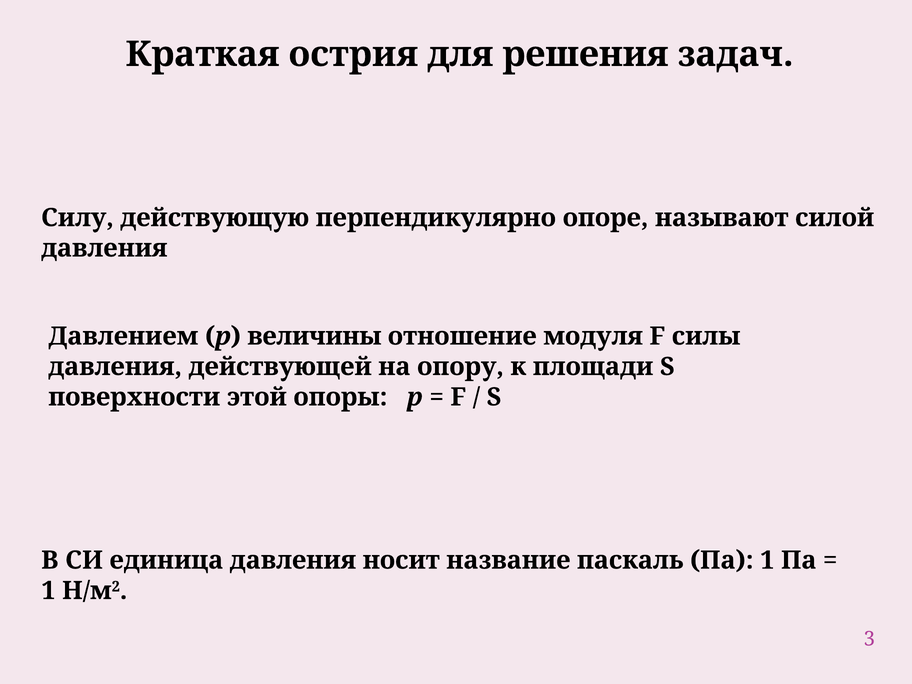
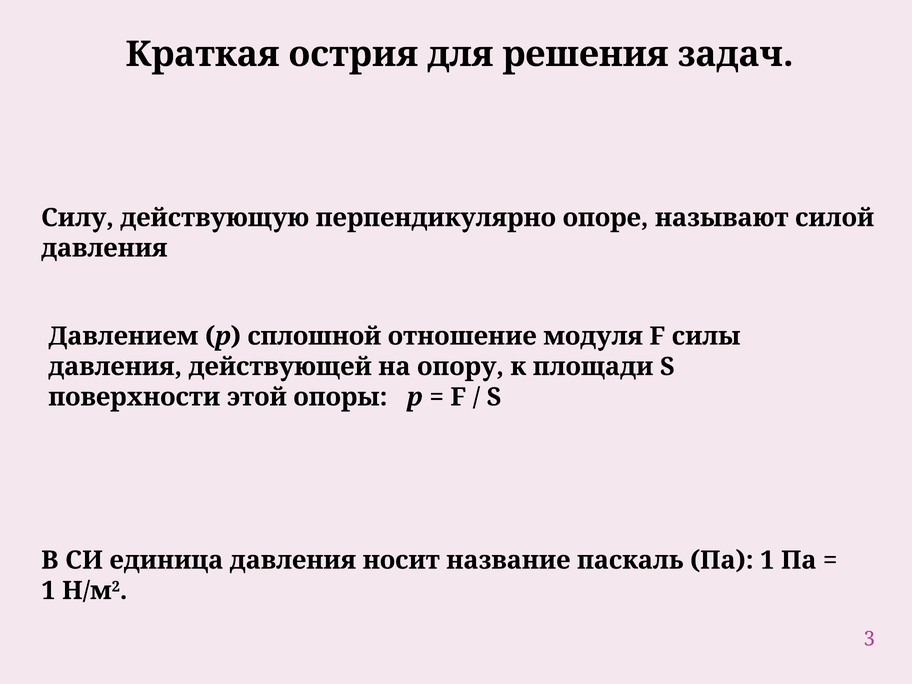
величины: величины -> сплошной (314, 336)
